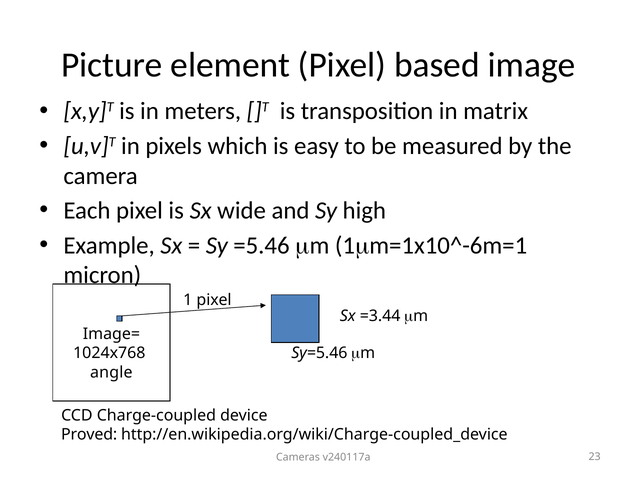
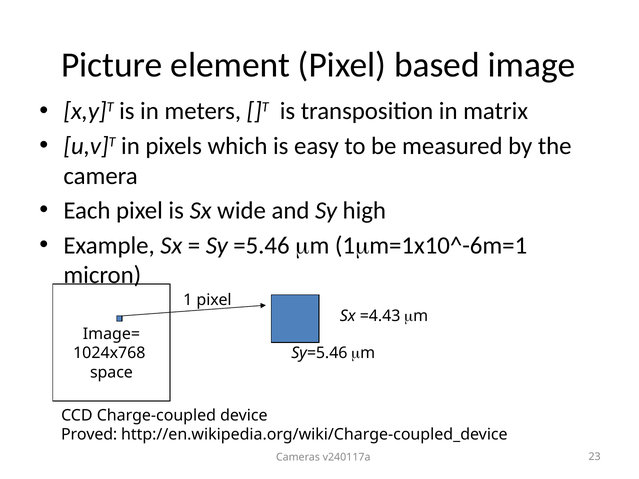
=3.44: =3.44 -> =4.43 (380, 316)
angle: angle -> space (111, 373)
